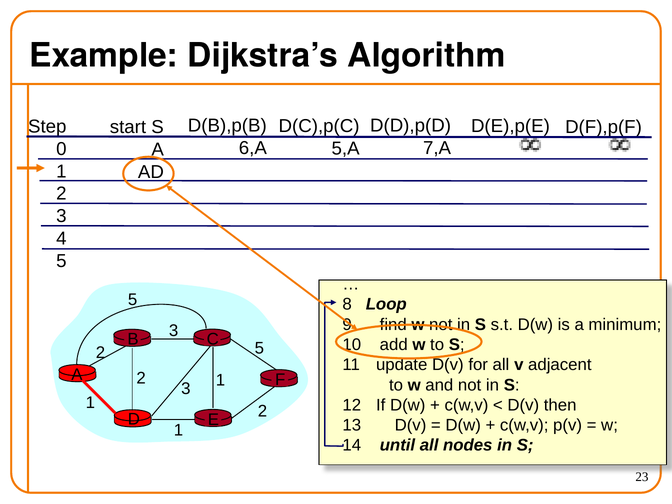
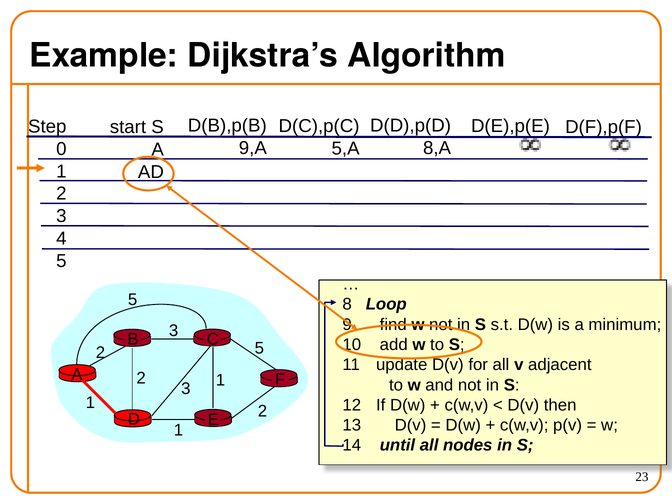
6,A: 6,A -> 9,A (253, 148)
7,A: 7,A -> 8,A (437, 148)
